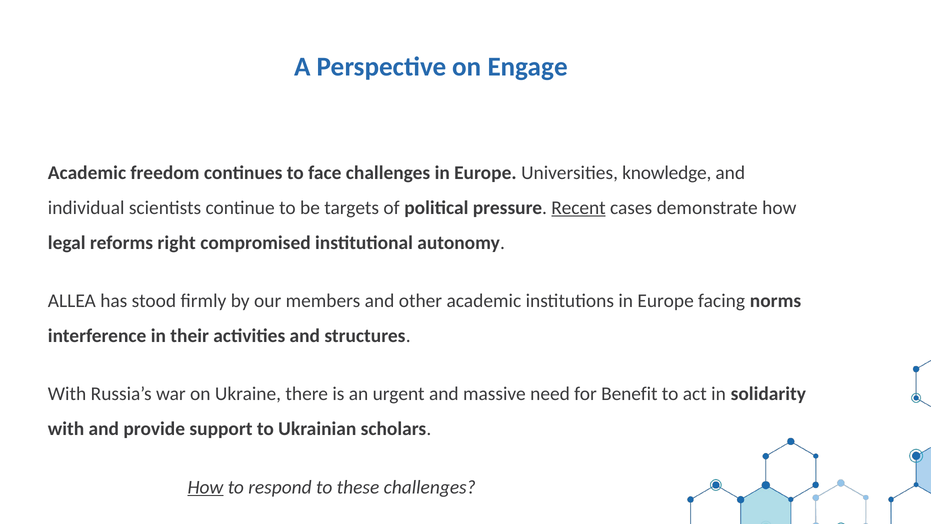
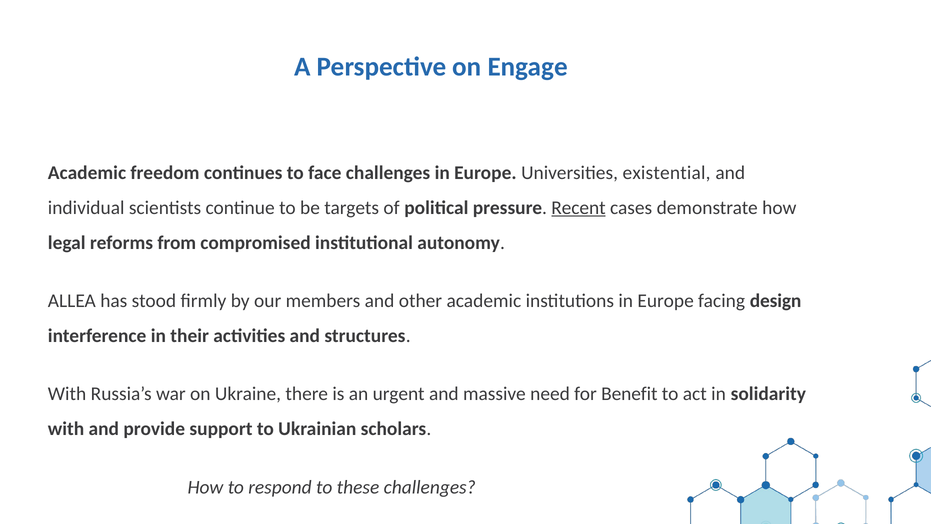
knowledge: knowledge -> existential (667, 173)
right: right -> from (177, 243)
norms: norms -> design (776, 301)
How underline: present -> none (205, 487)
